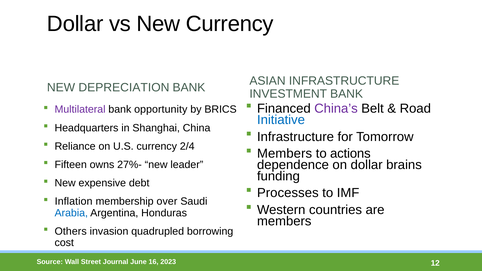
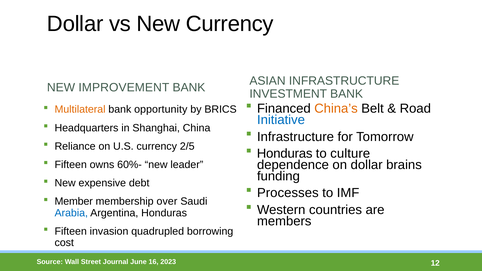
DEPRECIATION: DEPRECIATION -> IMPROVEMENT (124, 87)
China’s colour: purple -> orange (336, 109)
Multilateral colour: purple -> orange (80, 110)
2/4: 2/4 -> 2/5 (187, 146)
Members: Members -> Honduras (285, 154)
actions: actions -> culture (350, 154)
27%-: 27%- -> 60%- (130, 165)
Inflation: Inflation -> Member (74, 202)
Others: Others -> Fifteen (71, 231)
